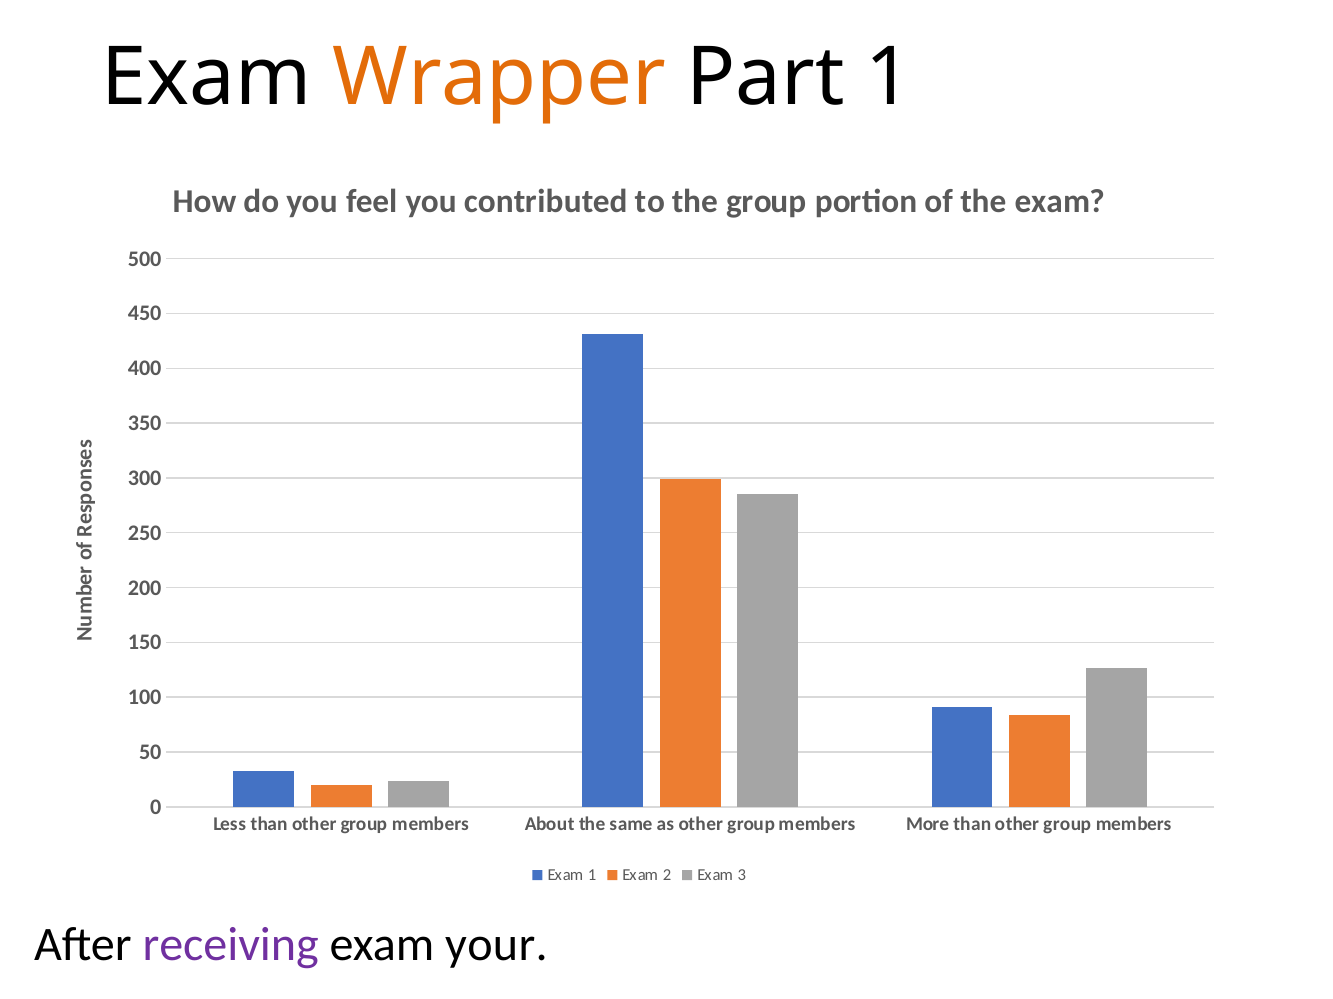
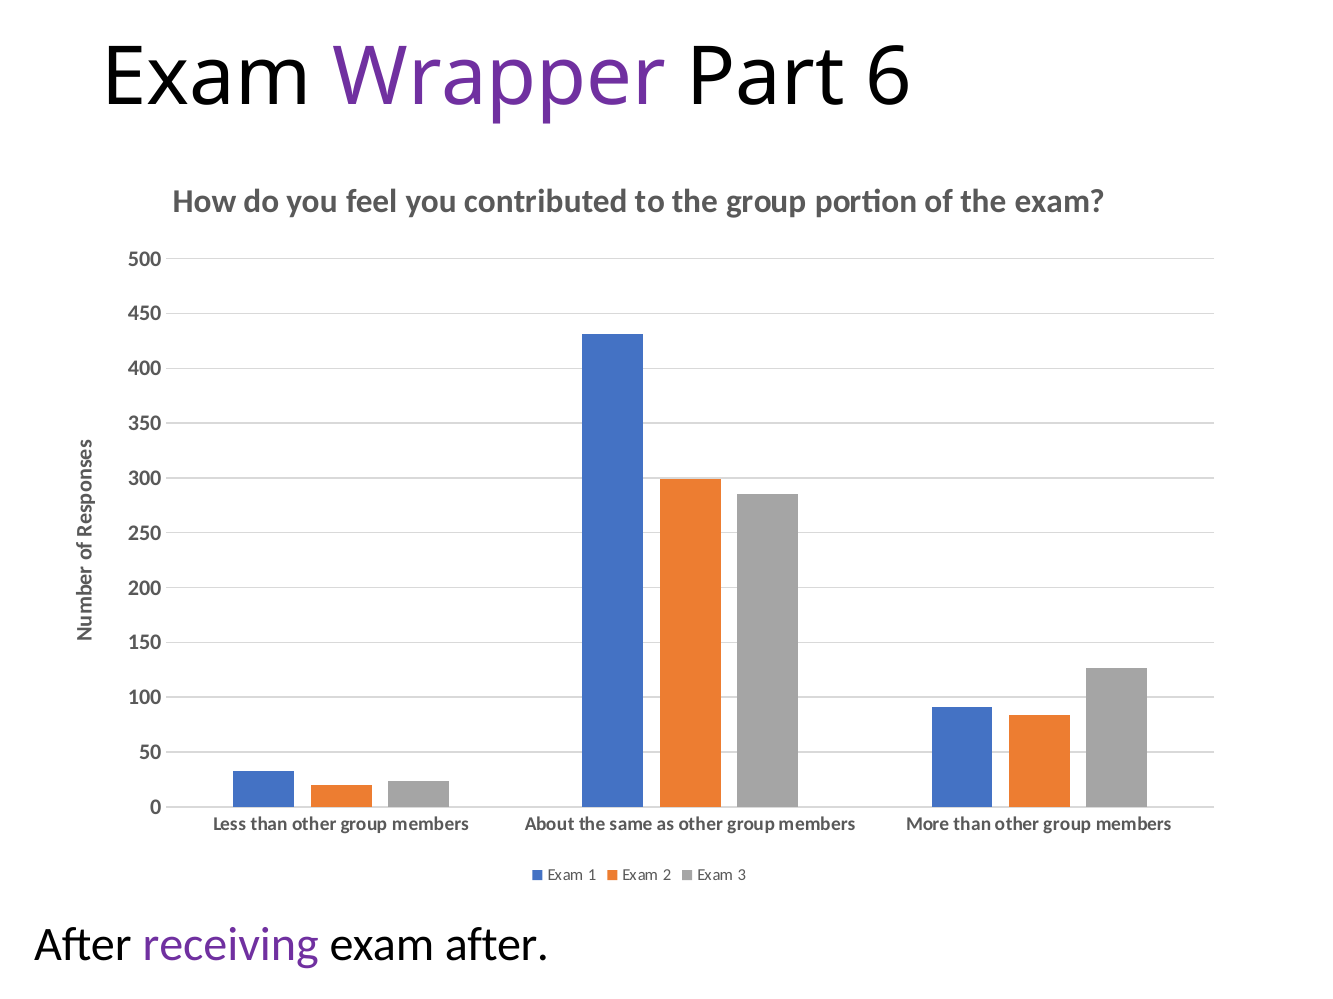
Wrapper colour: orange -> purple (499, 78)
Part 1: 1 -> 6 (889, 78)
exam your: your -> after (497, 945)
